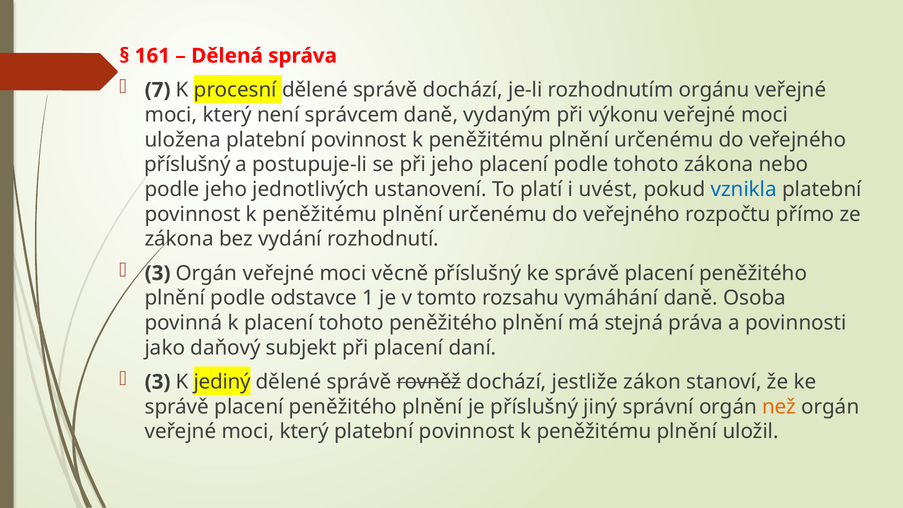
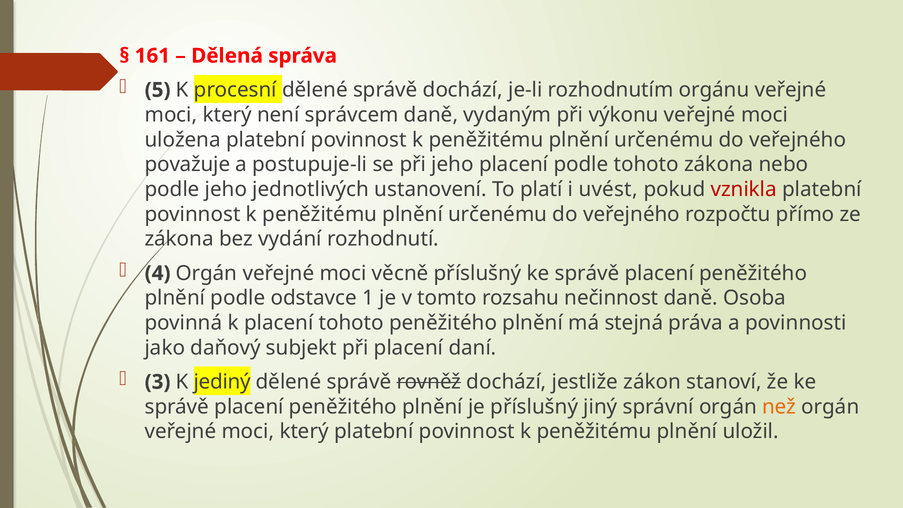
7: 7 -> 5 (158, 90)
příslušný: příslušný -> považuje (187, 165)
vznikla colour: blue -> red (744, 189)
3: 3 -> 4 (158, 273)
vymáhání: vymáhání -> nečinnost (611, 298)
